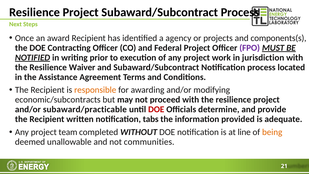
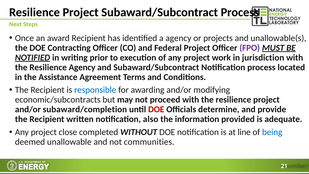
components(s: components(s -> unallowable(s (278, 38)
Resilience Waiver: Waiver -> Agency (82, 67)
responsible colour: orange -> blue (95, 90)
subaward/practicable: subaward/practicable -> subaward/completion (85, 109)
tabs: tabs -> also (151, 119)
team: team -> close (68, 132)
being colour: orange -> blue (272, 132)
